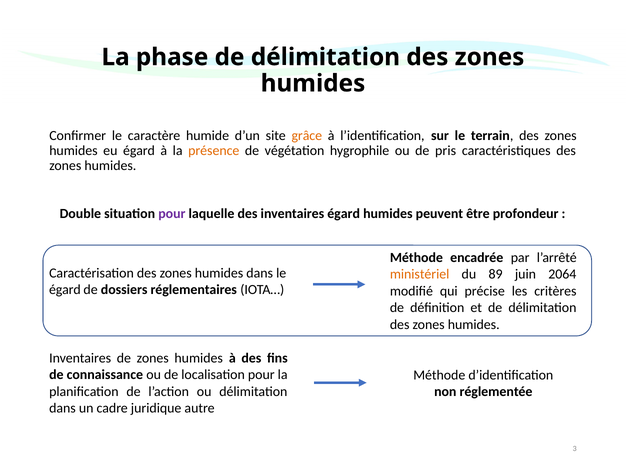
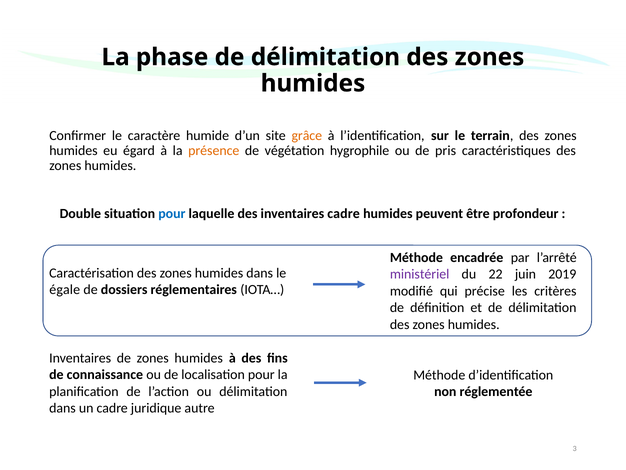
pour colour: purple -> blue (172, 213)
inventaires égard: égard -> cadre (344, 213)
ministériel colour: orange -> purple (420, 274)
89: 89 -> 22 (496, 274)
2064: 2064 -> 2019 (562, 274)
égard: égard -> égale (65, 289)
